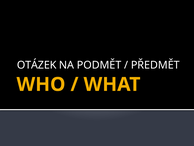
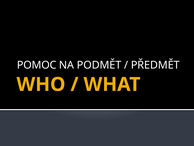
OTÁZEK: OTÁZEK -> POMOC (37, 65)
